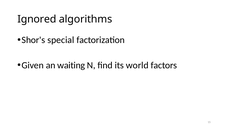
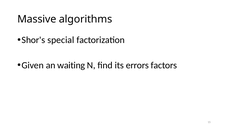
Ignored: Ignored -> Massive (37, 19)
world: world -> errors (137, 65)
